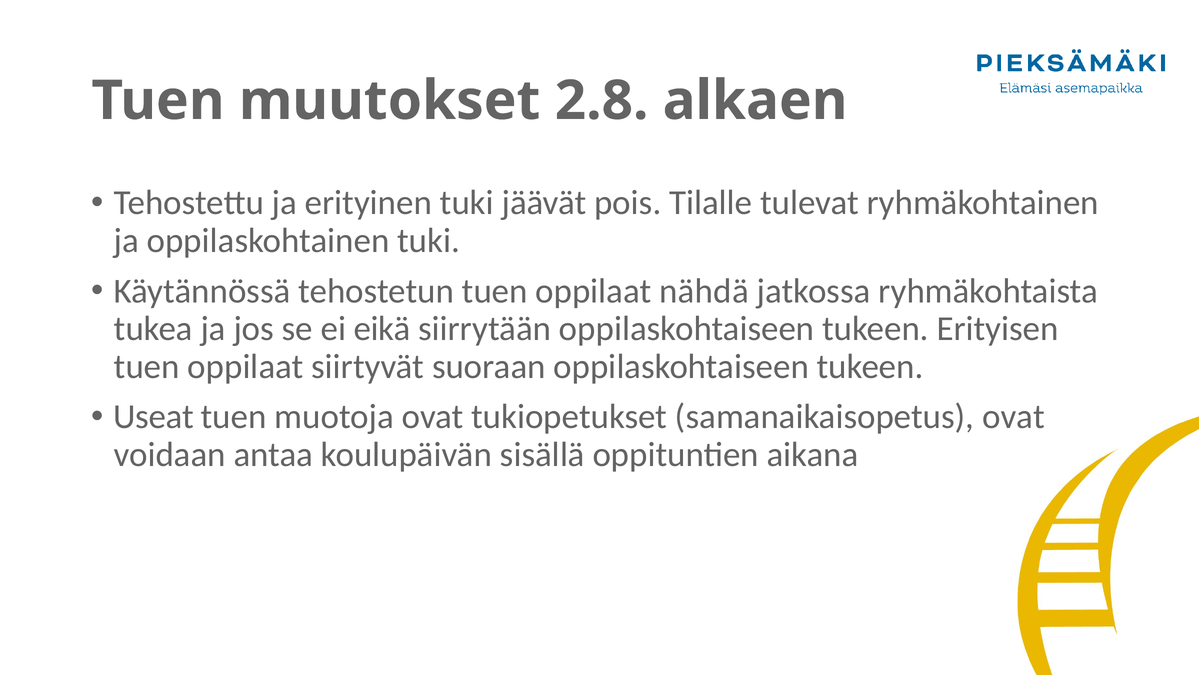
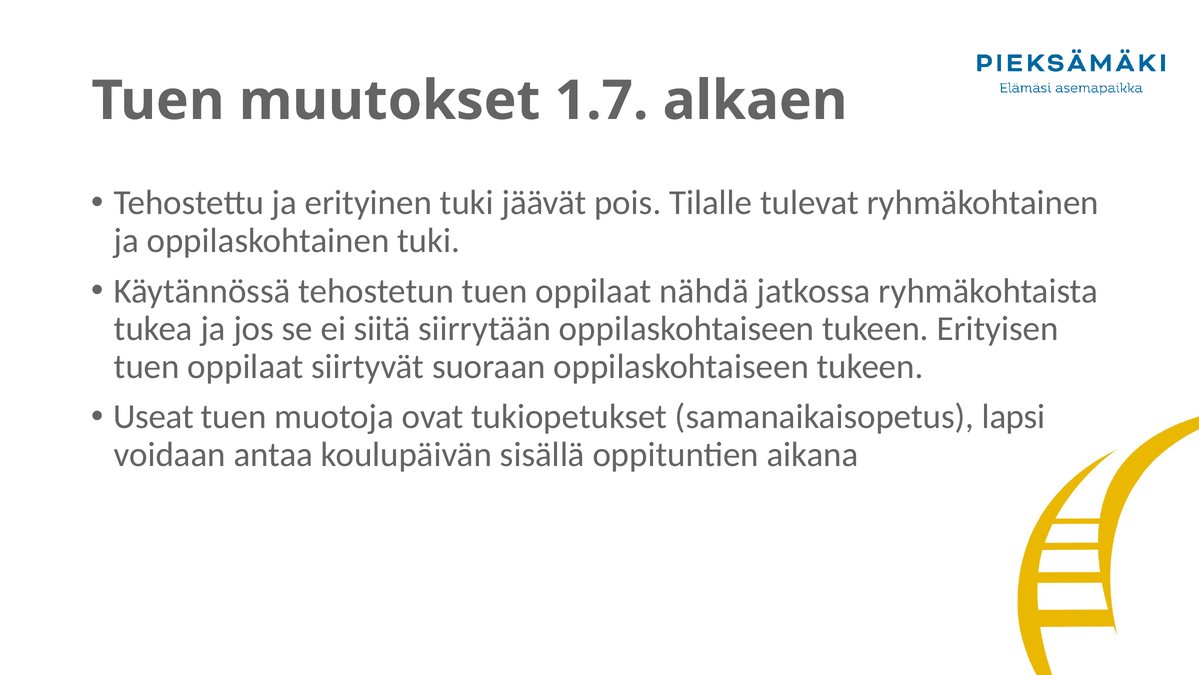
2.8: 2.8 -> 1.7 (602, 101)
eikä: eikä -> siitä (382, 329)
samanaikaisopetus ovat: ovat -> lapsi (1014, 417)
